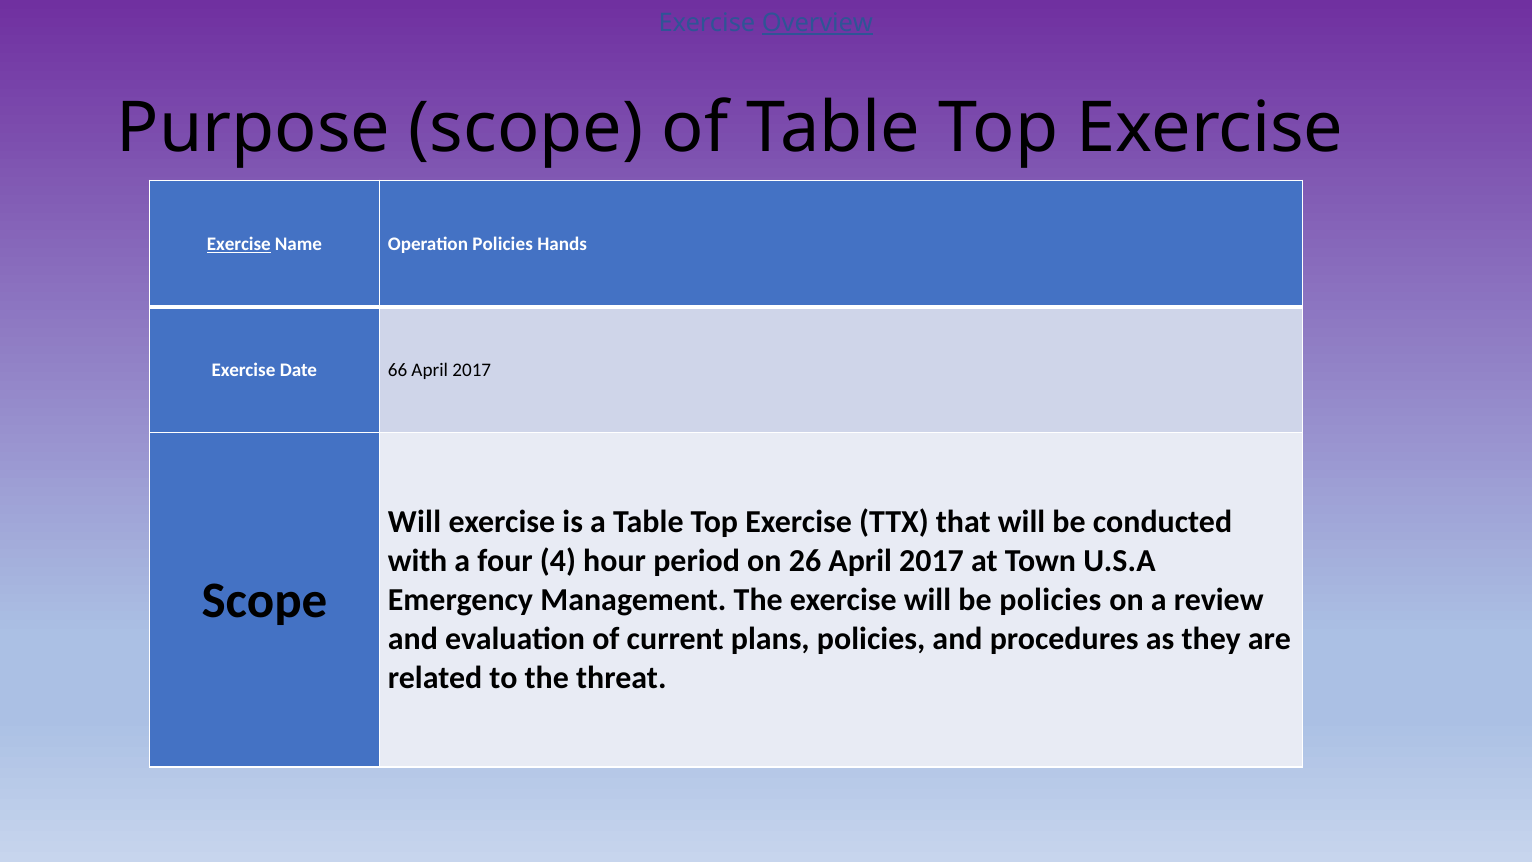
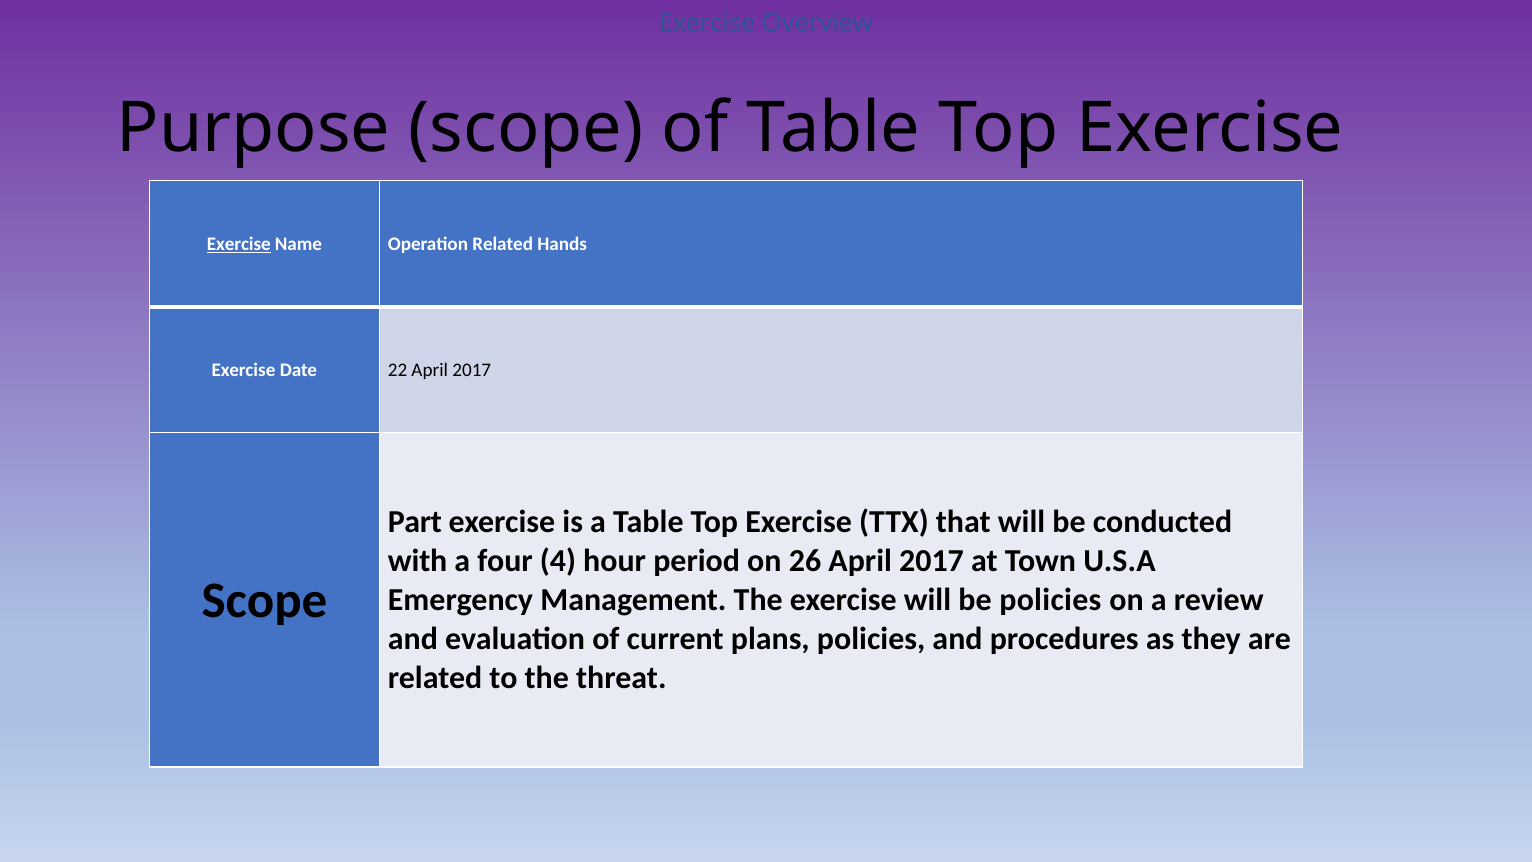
Overview underline: present -> none (817, 23)
Operation Policies: Policies -> Related (503, 244)
66: 66 -> 22 (398, 370)
Will: Will -> Part (415, 522)
